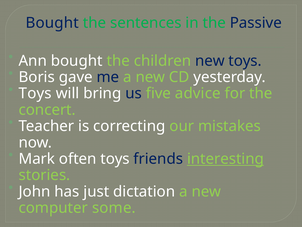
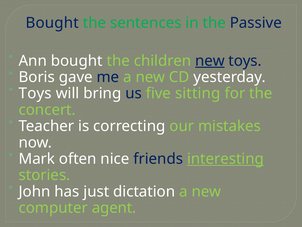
new underline: none -> present (210, 61)
advice: advice -> sitting (198, 93)
often toys: toys -> nice (115, 159)
some: some -> agent (114, 207)
